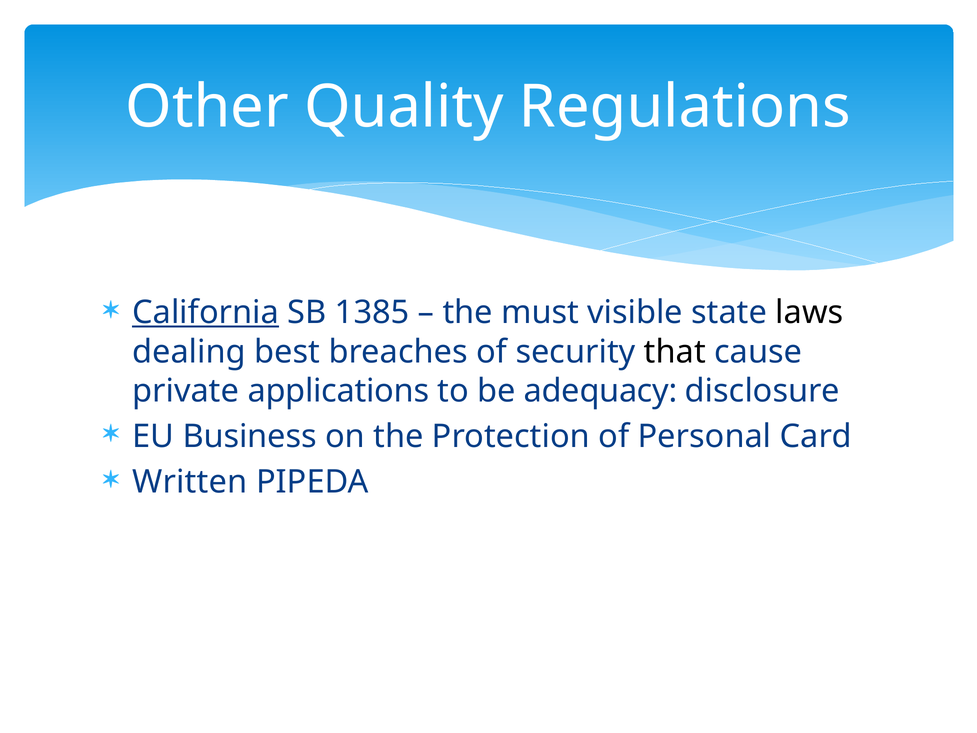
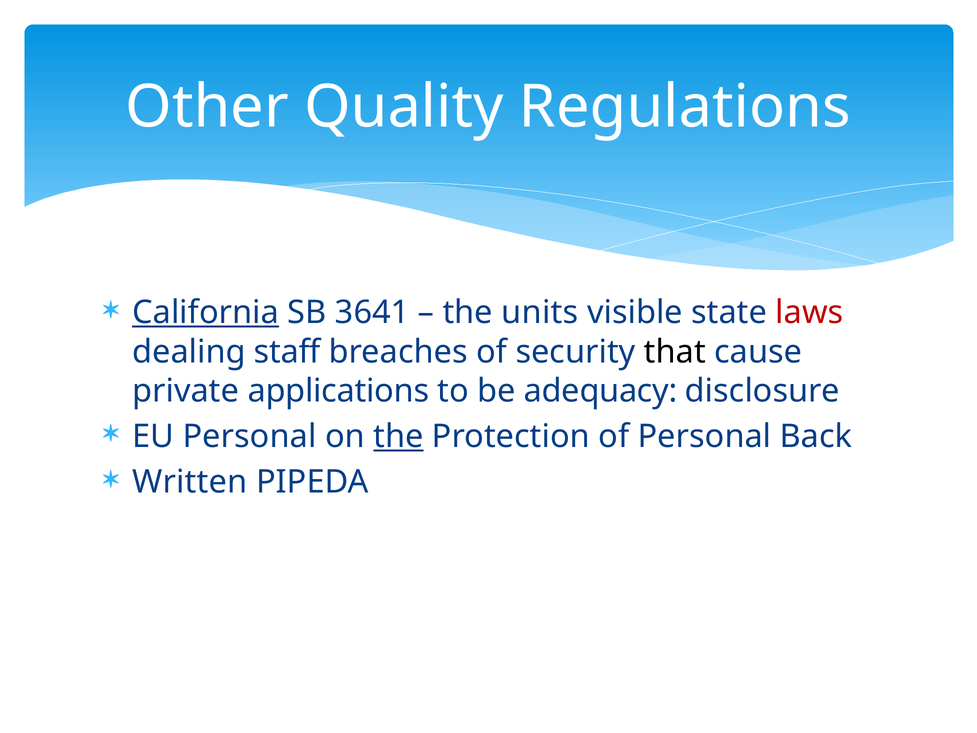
1385: 1385 -> 3641 (372, 313)
must: must -> units (540, 313)
laws colour: black -> red (809, 313)
best: best -> staff (287, 352)
EU Business: Business -> Personal (250, 436)
the underline: none -> present (398, 436)
Card: Card -> Back (816, 436)
